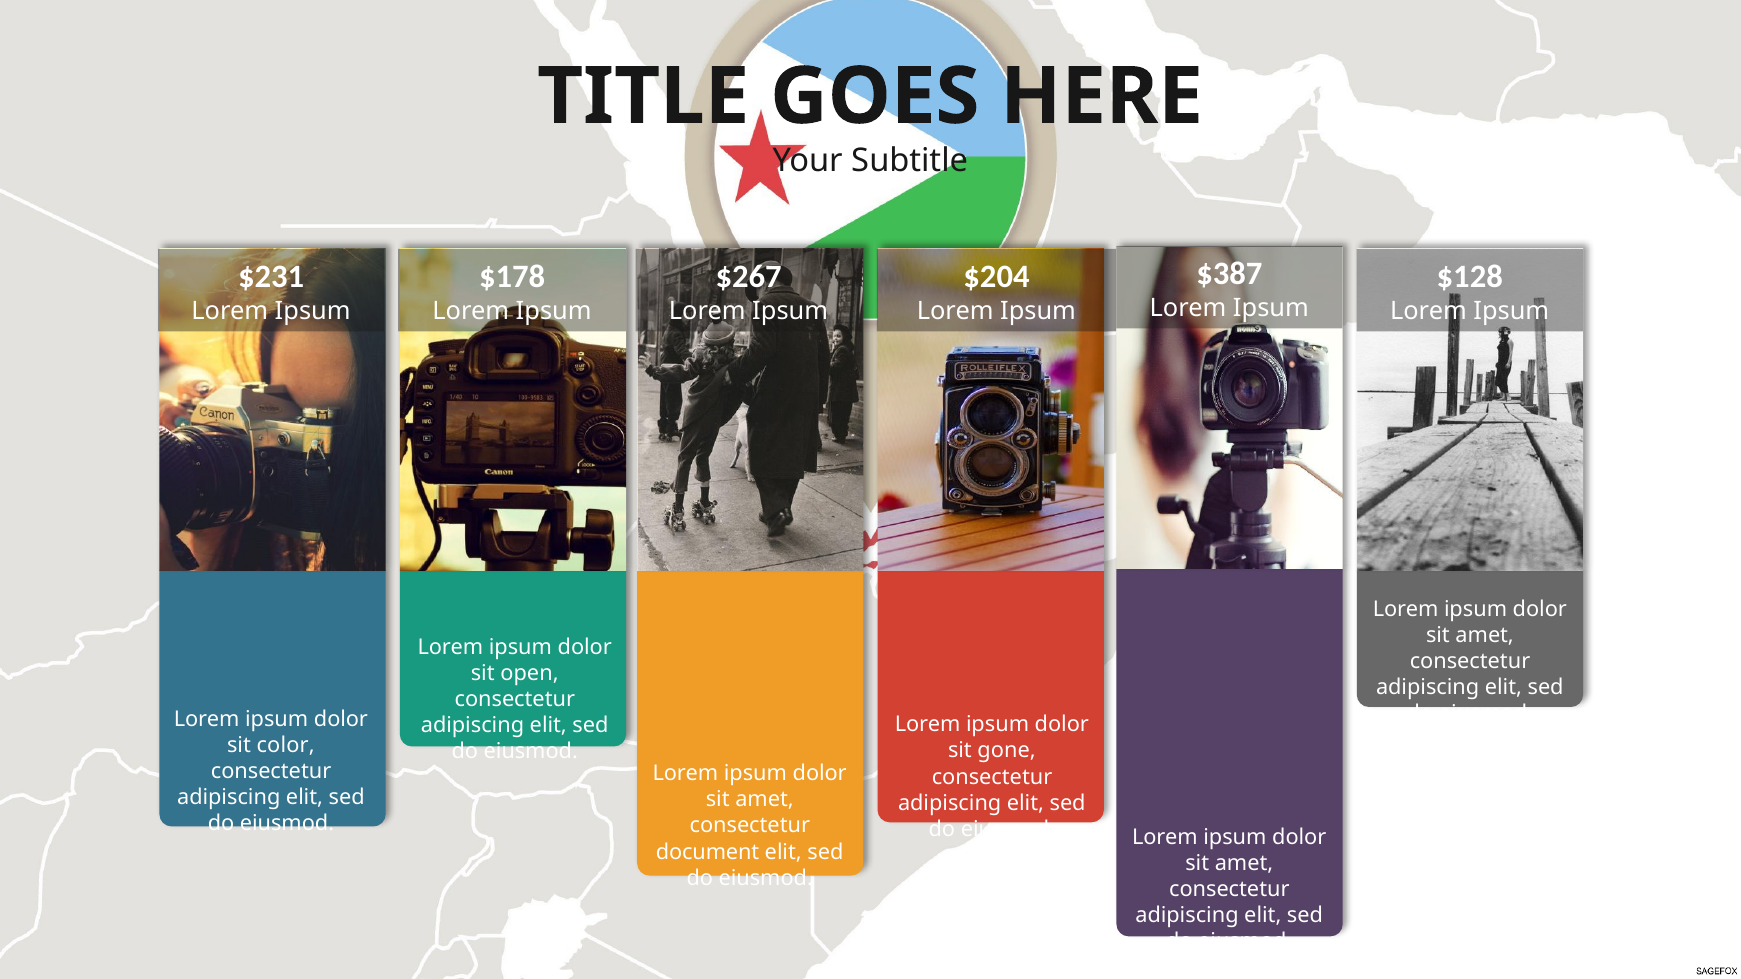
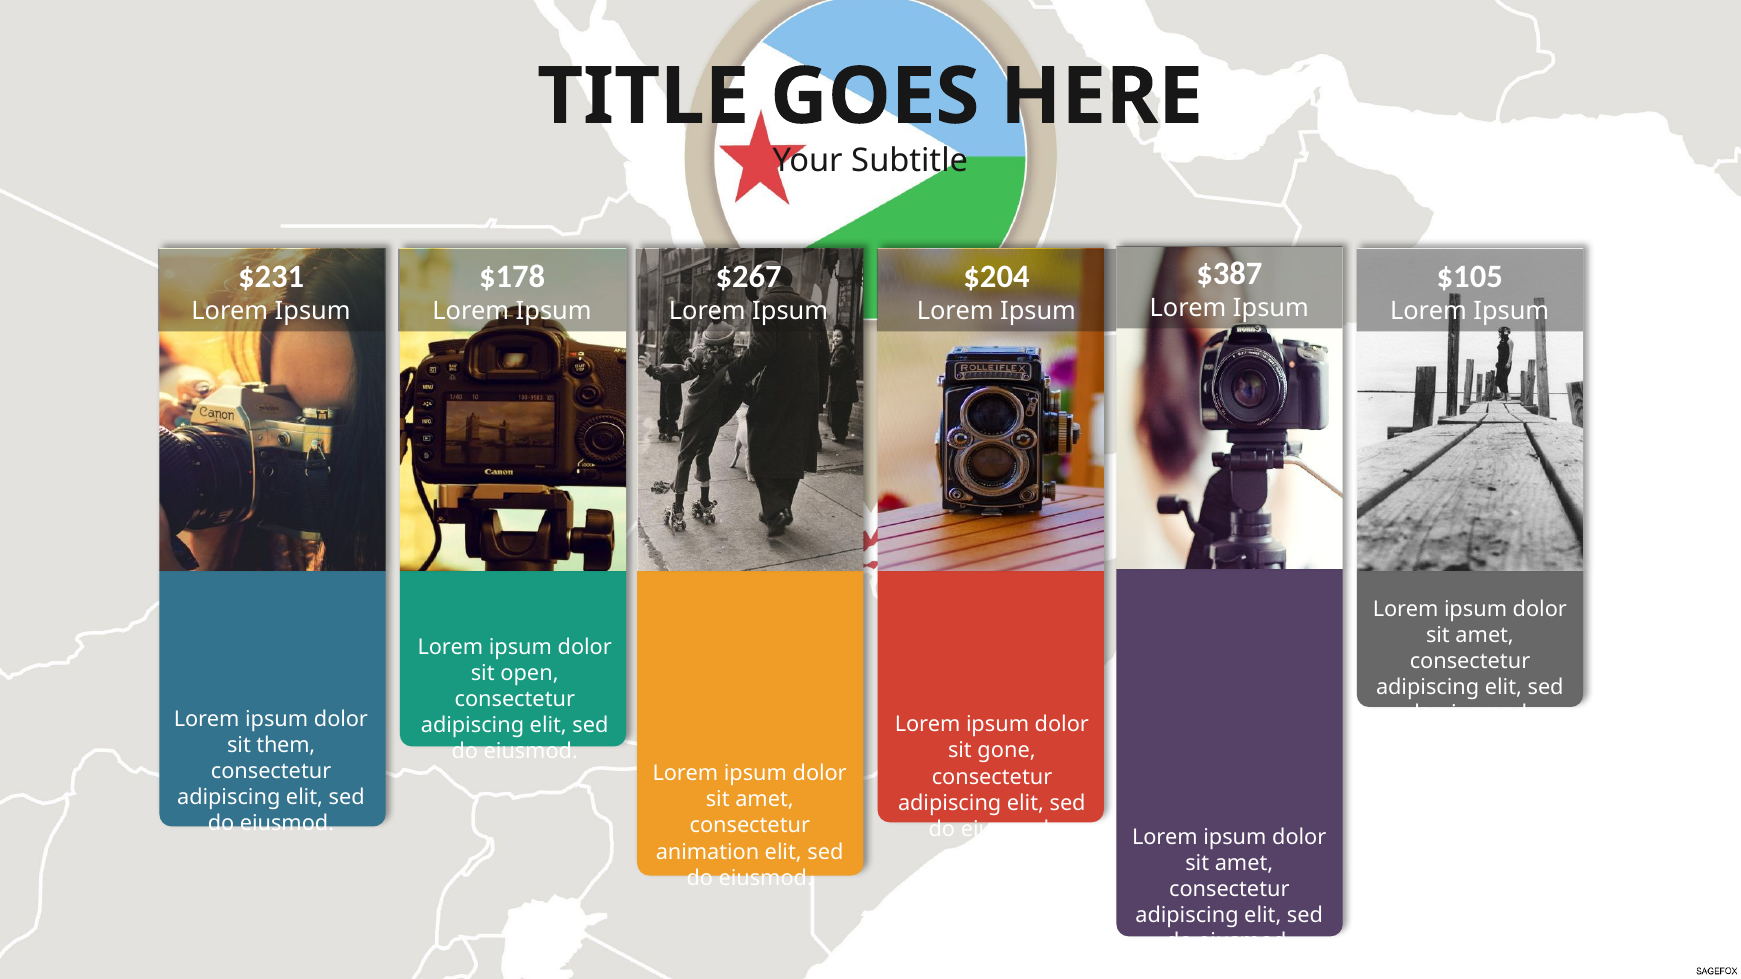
$128: $128 -> $105 (1470, 277)
color: color -> them (286, 746)
document: document -> animation (708, 852)
